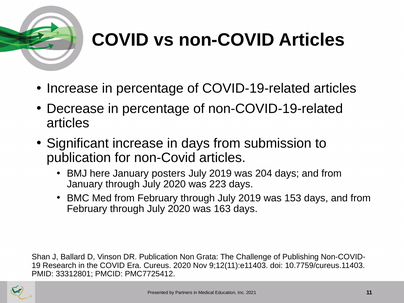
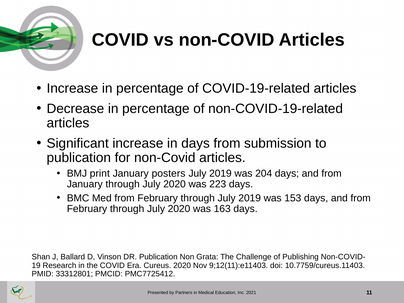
here: here -> print (100, 173)
